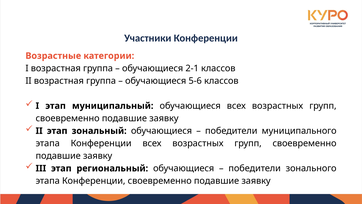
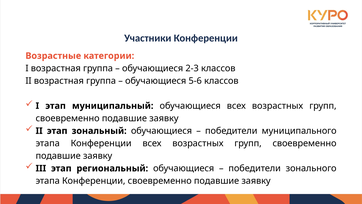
2-1: 2-1 -> 2-3 (192, 68)
